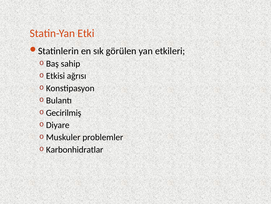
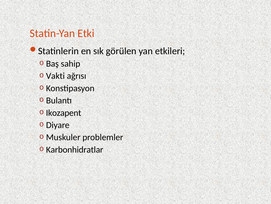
Etkisi: Etkisi -> Vakti (55, 76)
Gecirilmiş: Gecirilmiş -> Ikozapent (64, 112)
